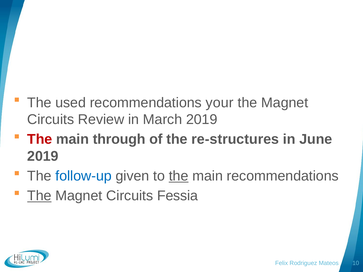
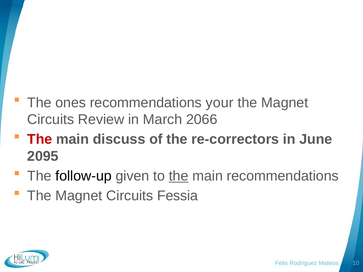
used: used -> ones (71, 103)
March 2019: 2019 -> 2066 (202, 120)
through: through -> discuss (119, 139)
re-structures: re-structures -> re-correctors (235, 139)
2019: 2019 -> 2095 (43, 156)
follow-up colour: blue -> black (84, 176)
The underline: present -> none (39, 196)
